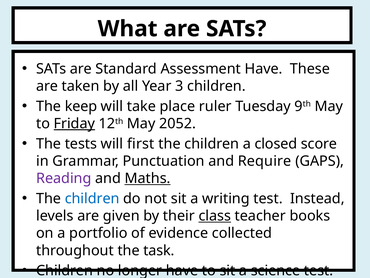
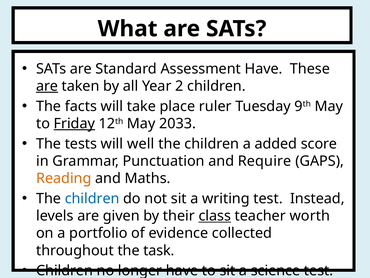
are underline: none -> present (47, 86)
3: 3 -> 2 (179, 86)
keep: keep -> facts (81, 106)
2052: 2052 -> 2033 (178, 123)
first: first -> well (141, 144)
closed: closed -> added (276, 144)
Reading colour: purple -> orange (64, 178)
Maths underline: present -> none (148, 178)
books: books -> worth (310, 216)
